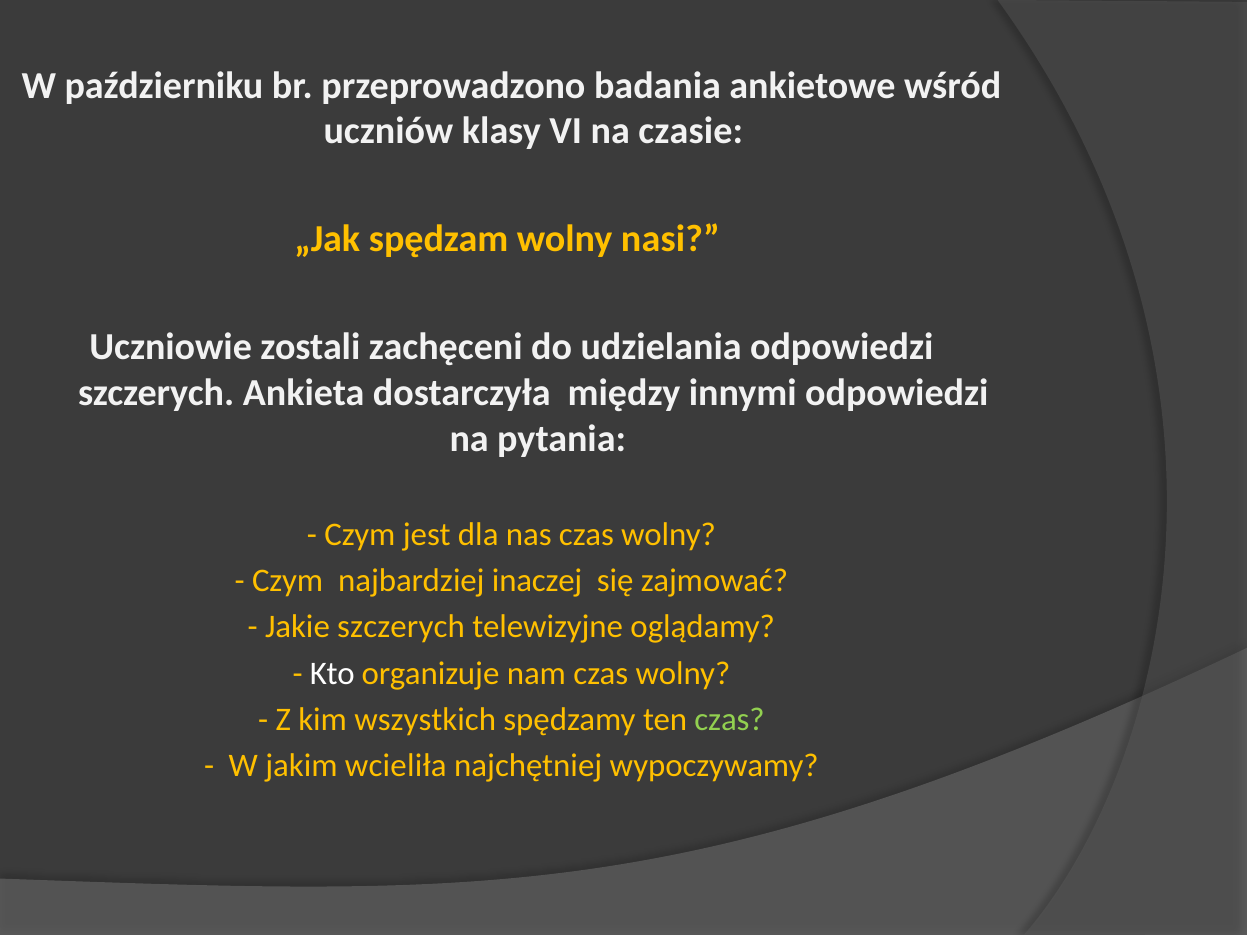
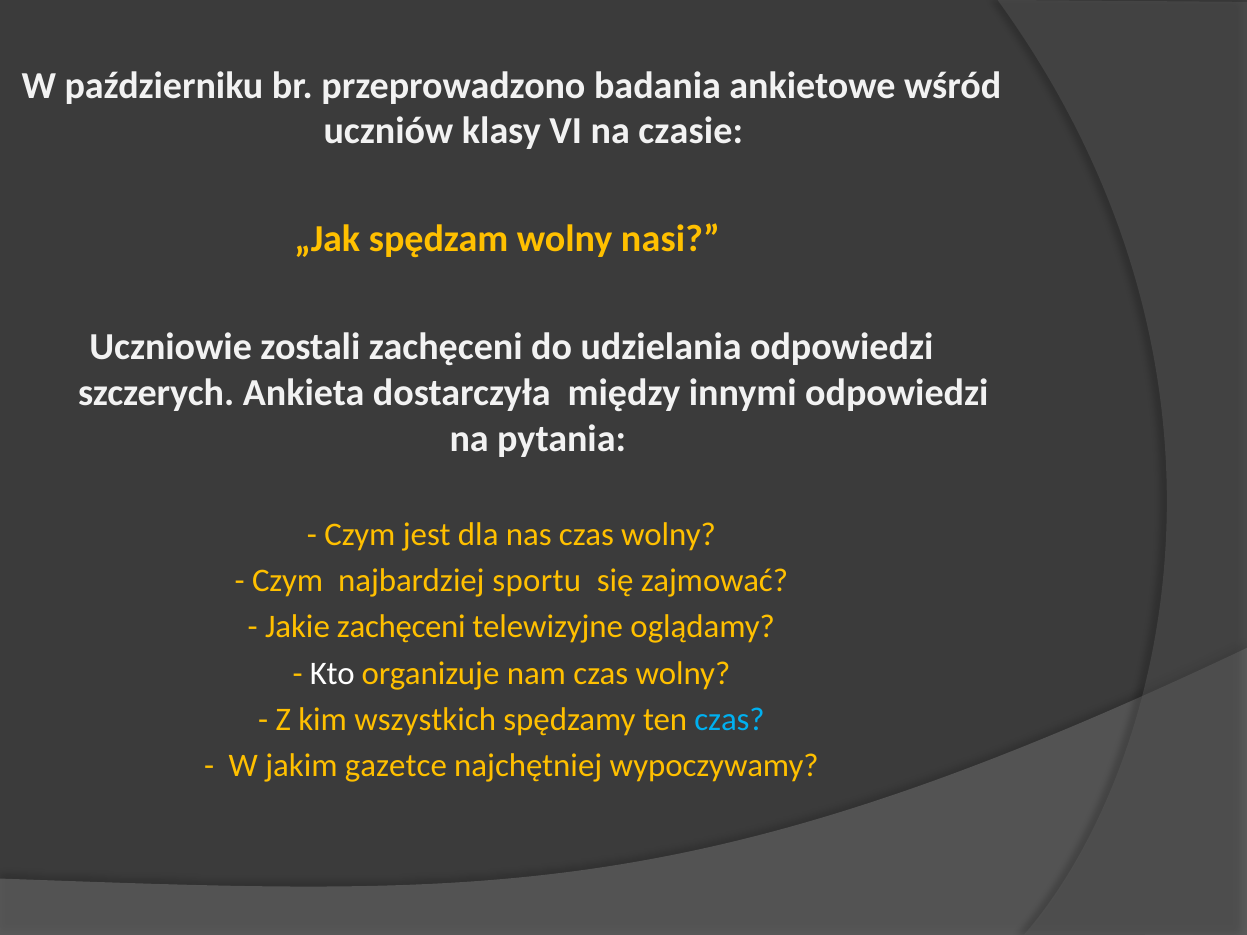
inaczej: inaczej -> sportu (537, 581)
Jakie szczerych: szczerych -> zachęceni (401, 627)
czas colour: light green -> light blue (730, 720)
wcieliła: wcieliła -> gazetce (396, 766)
